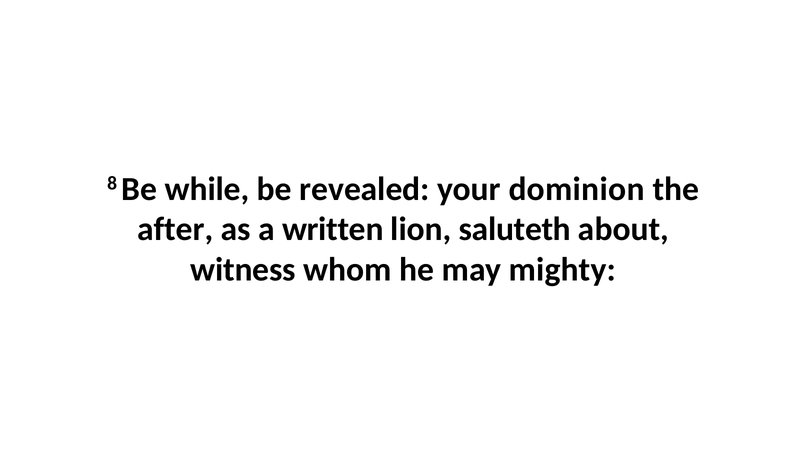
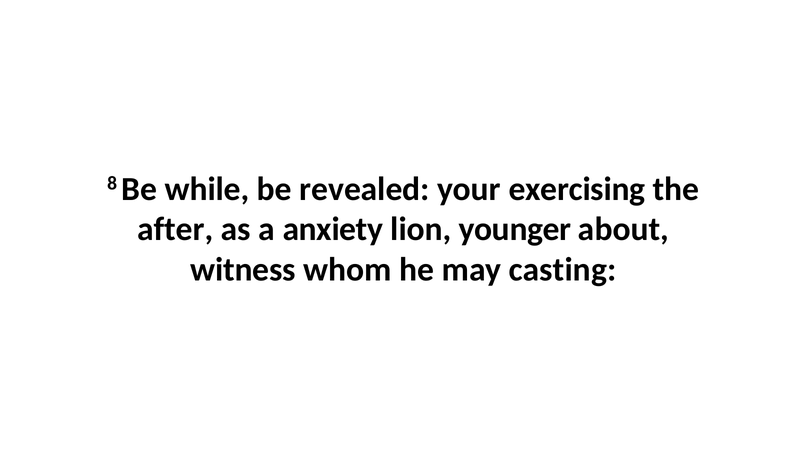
dominion: dominion -> exercising (577, 189)
written: written -> anxiety (333, 229)
saluteth: saluteth -> younger (515, 229)
mighty: mighty -> casting (562, 270)
